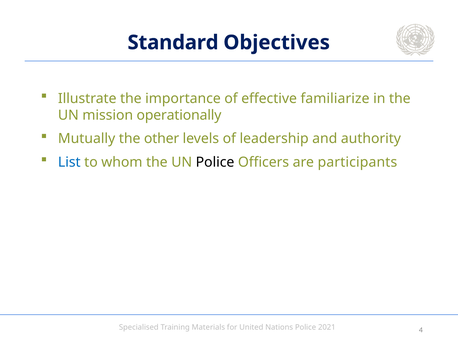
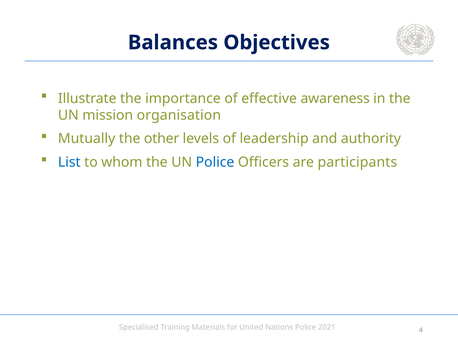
Standard: Standard -> Balances (173, 43)
familiarize: familiarize -> awareness (335, 99)
operationally: operationally -> organisation (179, 116)
Police colour: black -> blue (215, 162)
